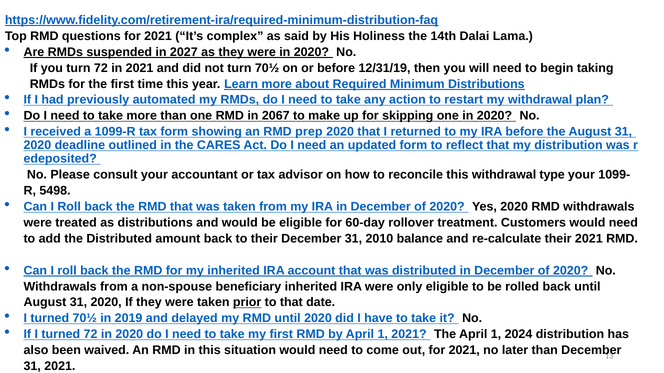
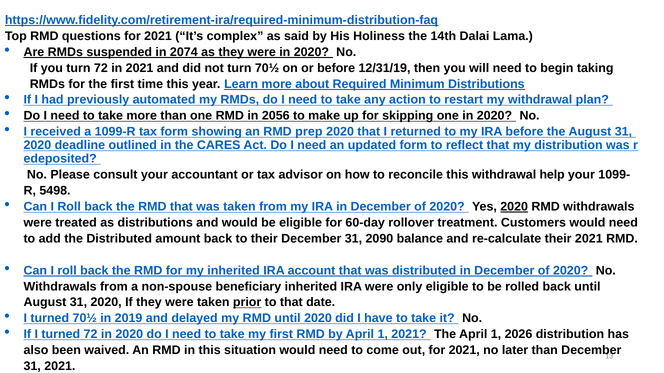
2027: 2027 -> 2074 (184, 52)
2067: 2067 -> 2056 (276, 116)
type: type -> help (552, 175)
2020 underline: none -> present (514, 207)
2010: 2010 -> 2090 (379, 239)
2024: 2024 -> 2026 (518, 335)
